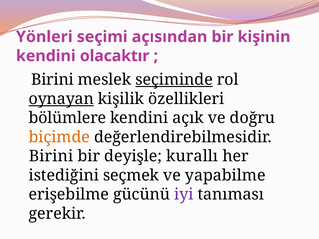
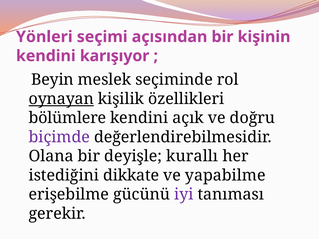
olacaktır: olacaktır -> karışıyor (115, 56)
Birini: Birini -> Beyin (52, 80)
seçiminde underline: present -> none (174, 80)
biçimde colour: orange -> purple (59, 137)
Birini: Birini -> Olana (51, 156)
seçmek: seçmek -> dikkate (131, 175)
